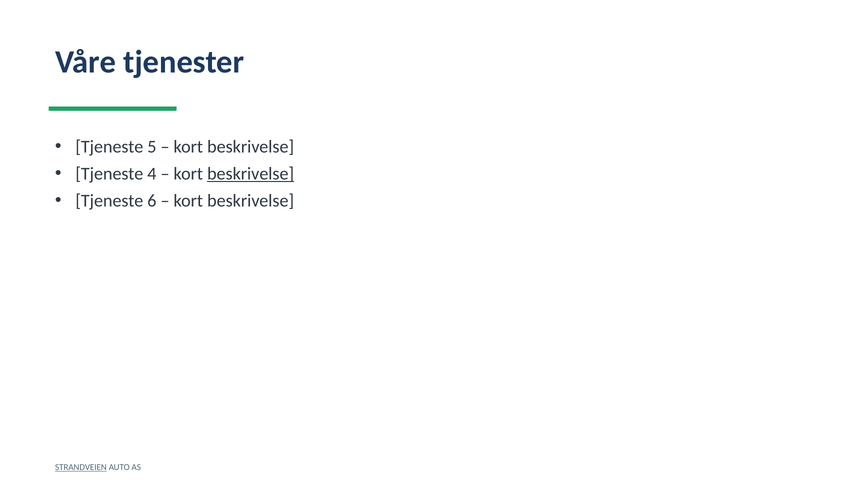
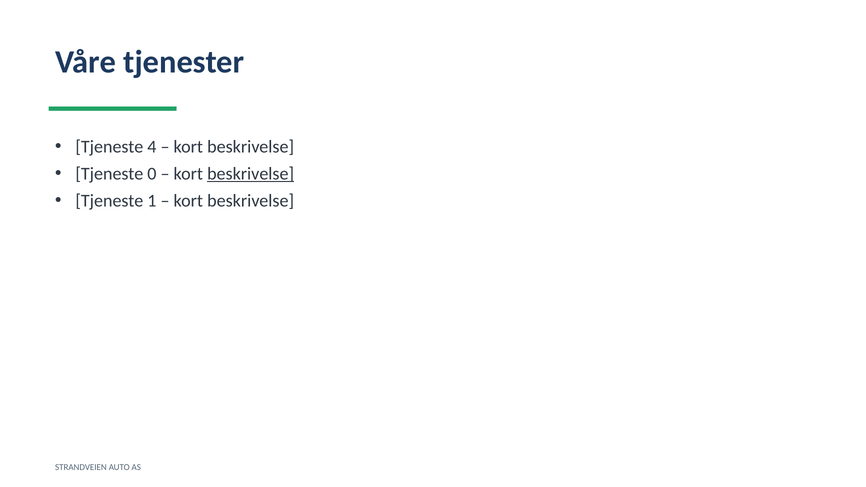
5: 5 -> 4 (152, 147)
4: 4 -> 0 (152, 174)
6: 6 -> 1 (152, 201)
STRANDVEIEN underline: present -> none (81, 467)
